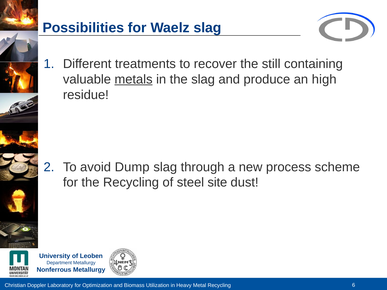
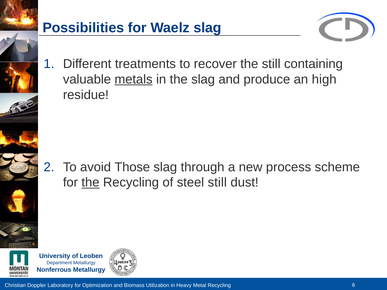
Dump: Dump -> Those (132, 167)
the underline: none -> present (90, 183)
steel site: site -> still (217, 183)
